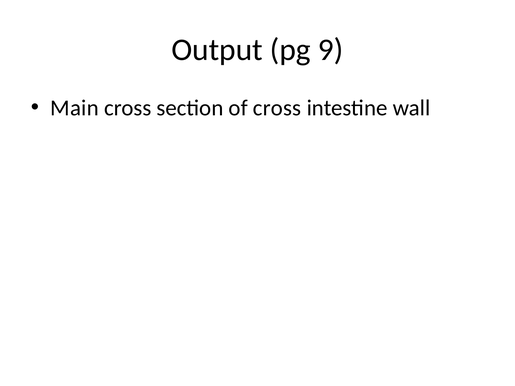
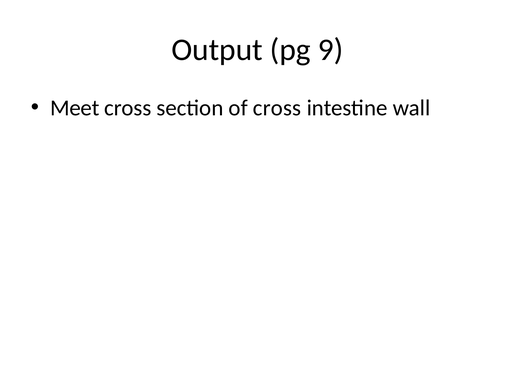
Main: Main -> Meet (75, 108)
